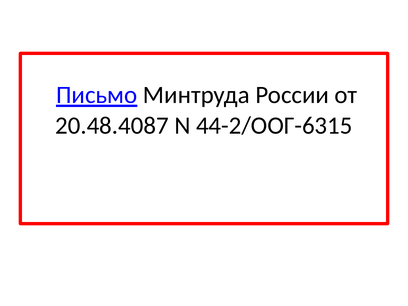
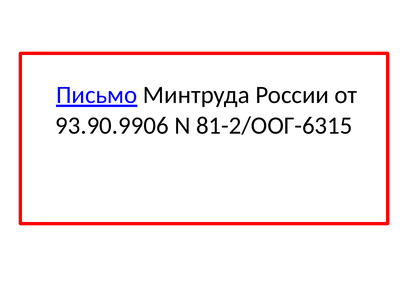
20.48.4087: 20.48.4087 -> 93.90.9906 (112, 126)
44-2/ООГ-6315: 44-2/ООГ-6315 -> 81-2/ООГ-6315 (274, 126)
